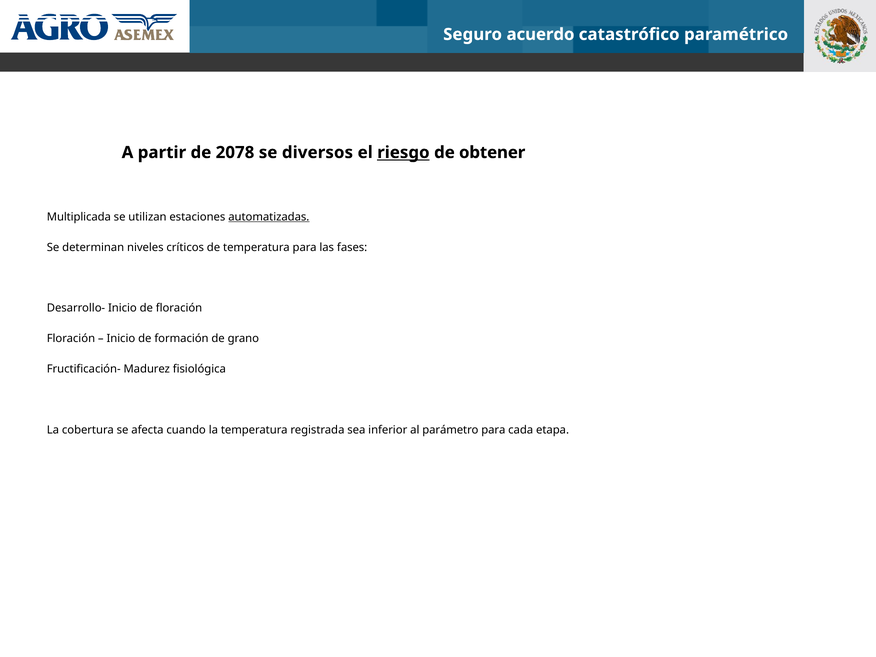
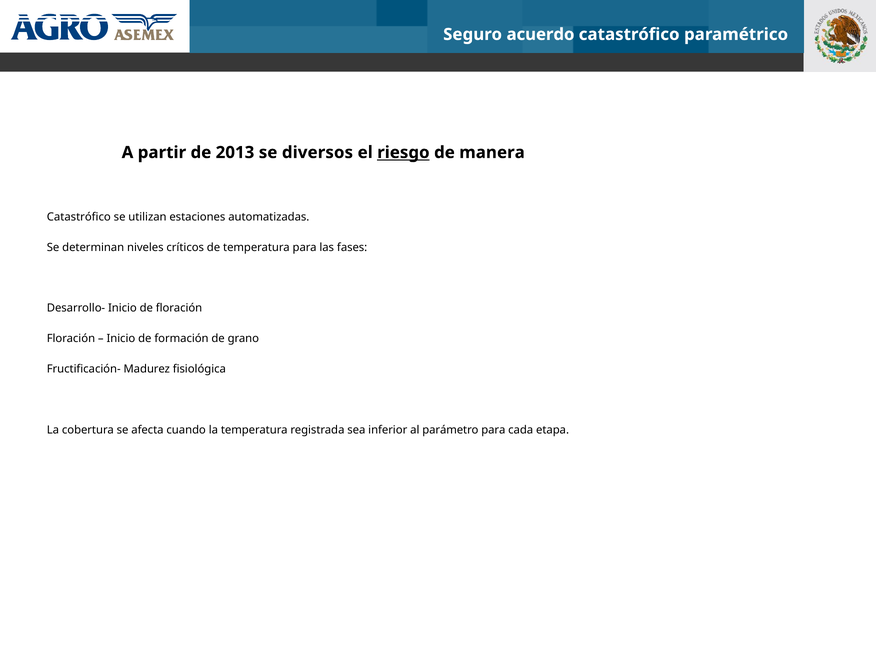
2078: 2078 -> 2013 (235, 152)
obtener: obtener -> manera (492, 152)
Multiplicada: Multiplicada -> Catastrófico (79, 217)
automatizadas underline: present -> none (269, 217)
